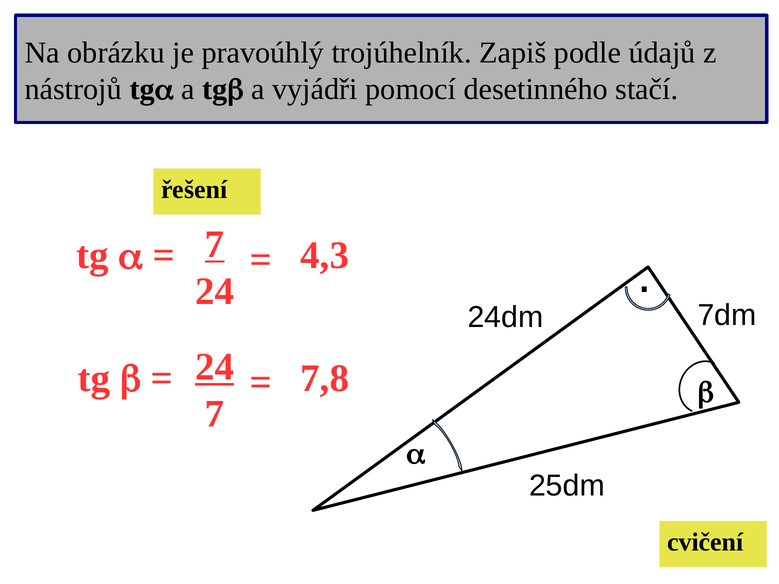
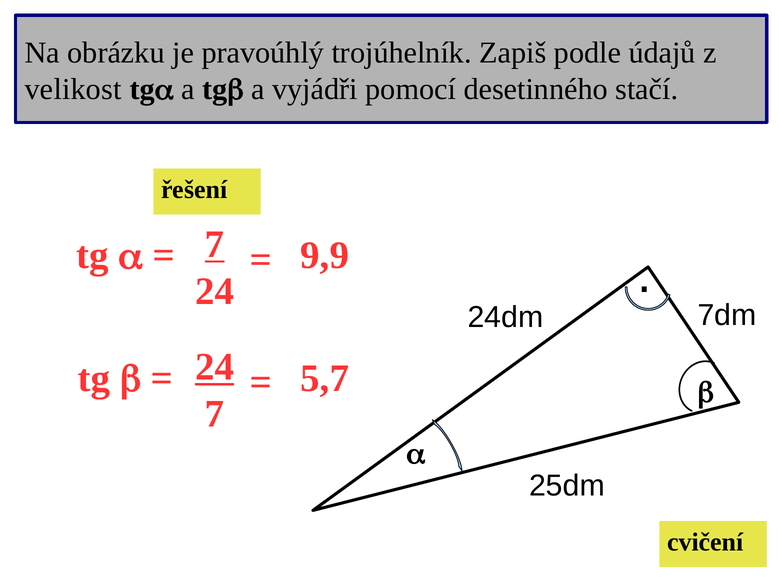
nástrojů: nástrojů -> velikost (73, 89)
4,3: 4,3 -> 9,9 (325, 256)
7,8: 7,8 -> 5,7 (325, 378)
